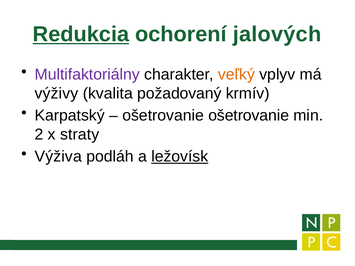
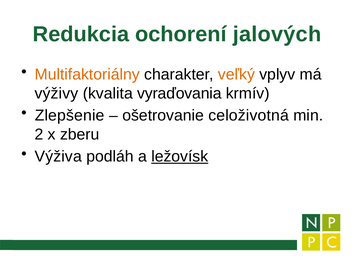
Redukcia underline: present -> none (81, 34)
Multifaktoriálny colour: purple -> orange (87, 74)
požadovaný: požadovaný -> vyraďovania (179, 93)
Karpatský: Karpatský -> Zlepšenie (70, 116)
ošetrovanie ošetrovanie: ošetrovanie -> celoživotná (249, 116)
straty: straty -> zberu (80, 134)
